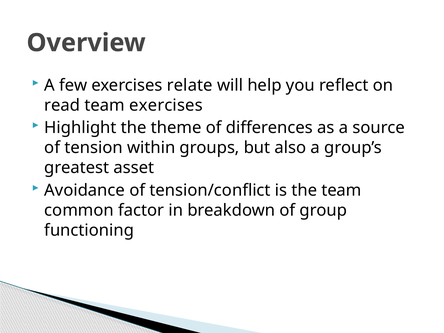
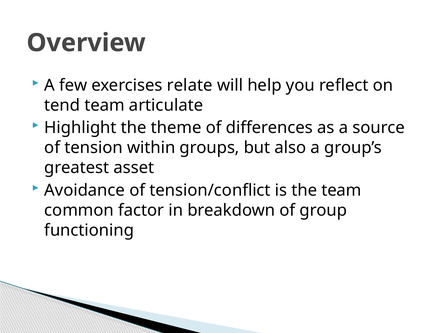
read: read -> tend (62, 105)
team exercises: exercises -> articulate (166, 105)
